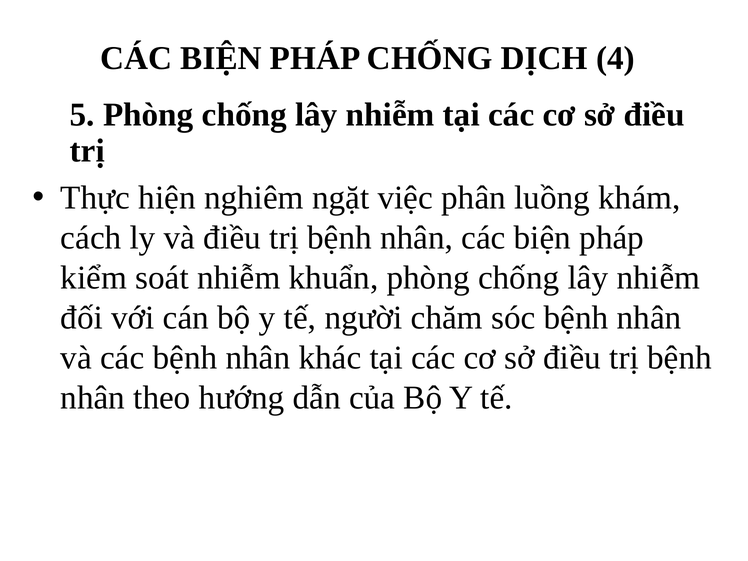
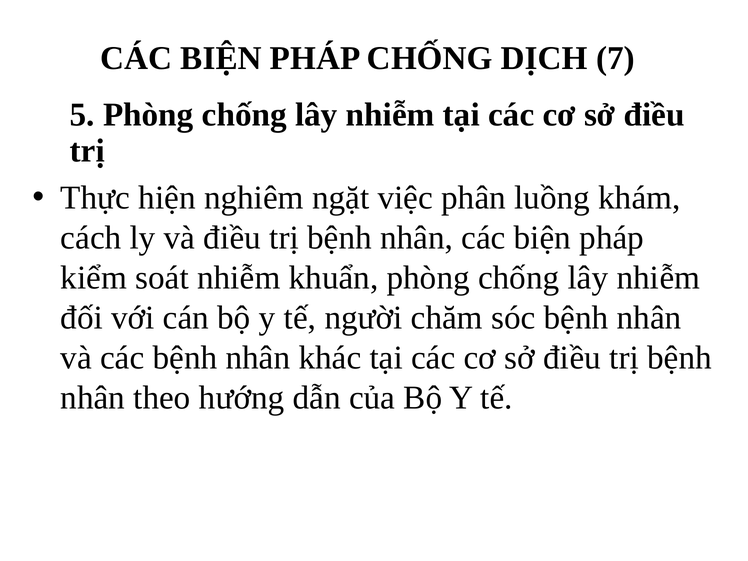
4: 4 -> 7 (615, 58)
